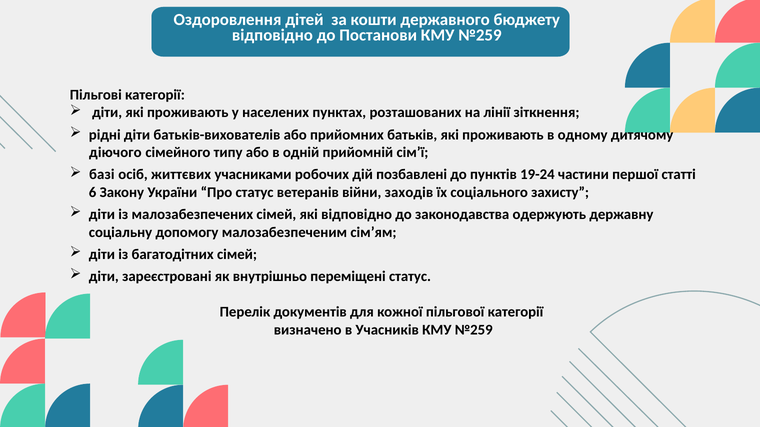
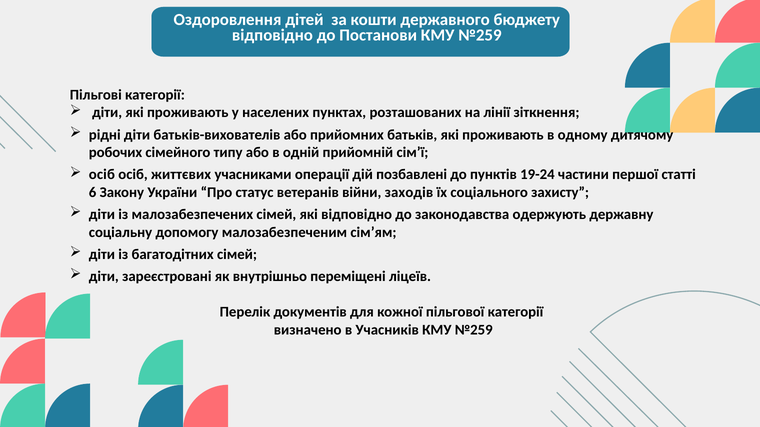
діючого: діючого -> робочих (116, 153)
базі: базі -> осіб (102, 175)
робочих: робочих -> операції (322, 175)
переміщені статус: статус -> ліцеїв (410, 277)
